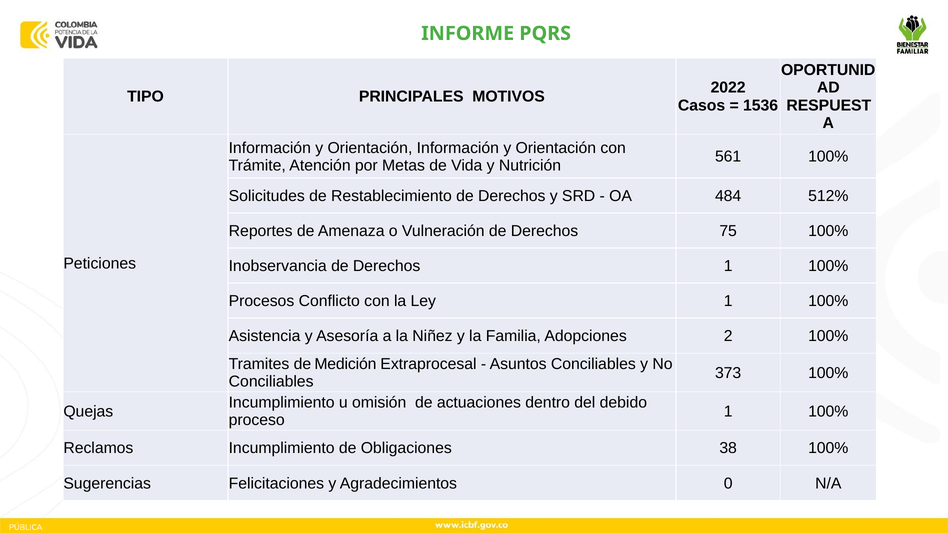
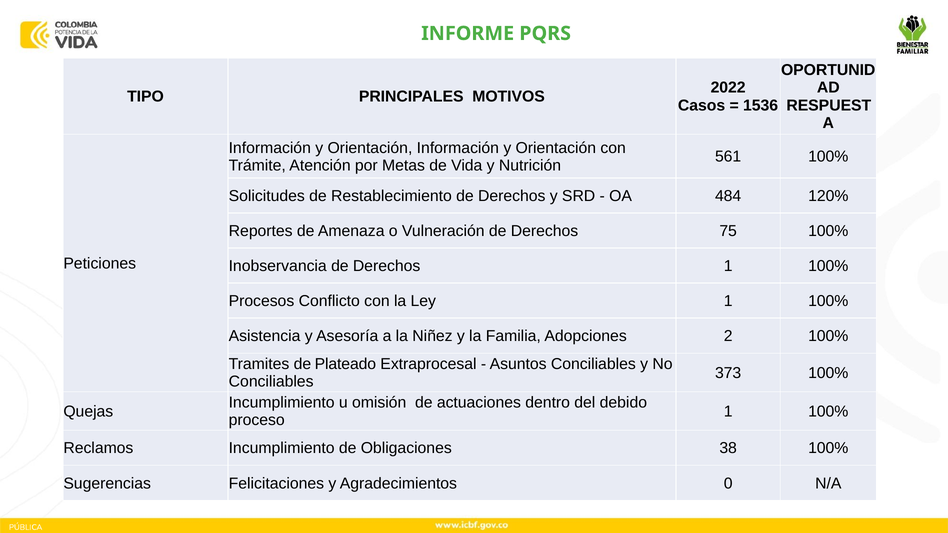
512%: 512% -> 120% (828, 196)
Medición: Medición -> Plateado (345, 364)
